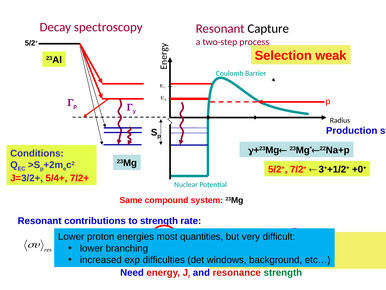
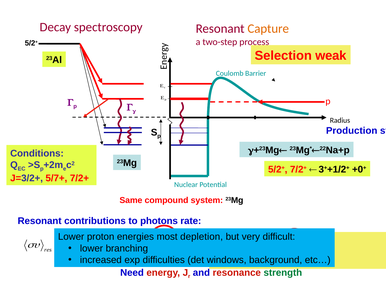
Capture colour: black -> orange (268, 28)
5/4+: 5/4+ -> 5/7+ (56, 178)
to strength: strength -> photons (159, 221)
quantities: quantities -> depletion (202, 236)
